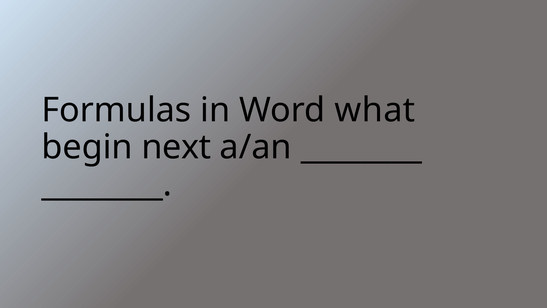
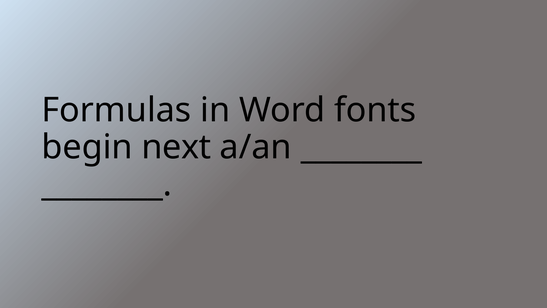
what: what -> fonts (375, 110)
